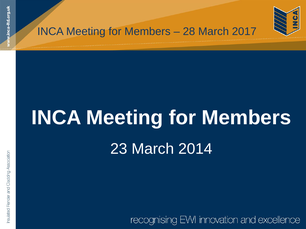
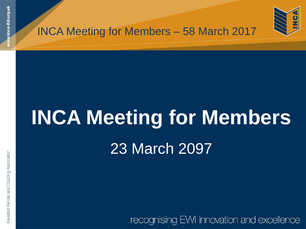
28: 28 -> 58 (189, 32)
2014: 2014 -> 2097 (195, 149)
